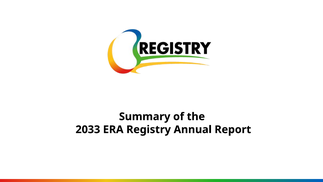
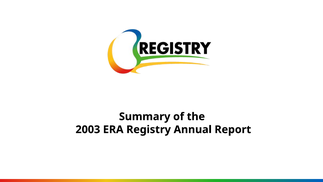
2033: 2033 -> 2003 (88, 129)
